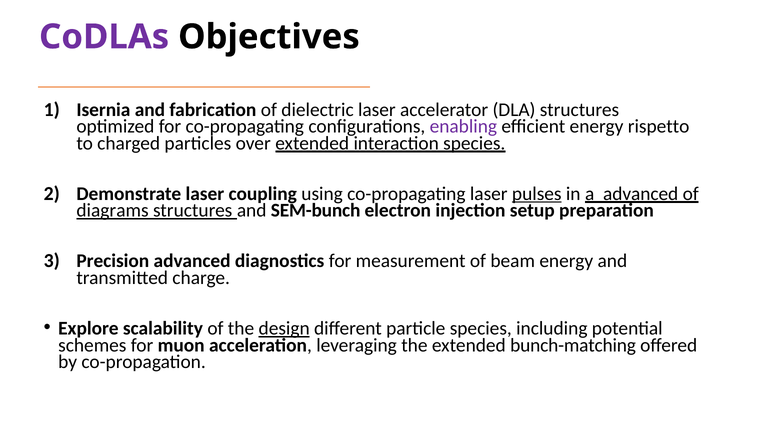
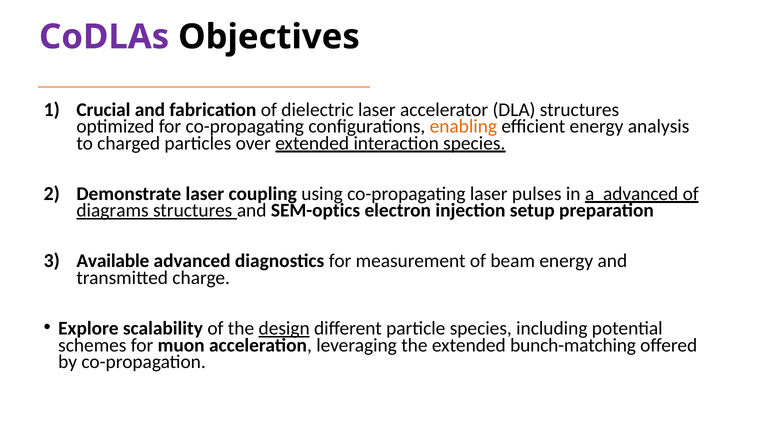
Isernia: Isernia -> Crucial (103, 110)
enabling colour: purple -> orange (463, 126)
rispetto: rispetto -> analysis (659, 126)
pulses underline: present -> none (537, 194)
SEM-bunch: SEM-bunch -> SEM-optics (316, 210)
Precision: Precision -> Available (113, 261)
